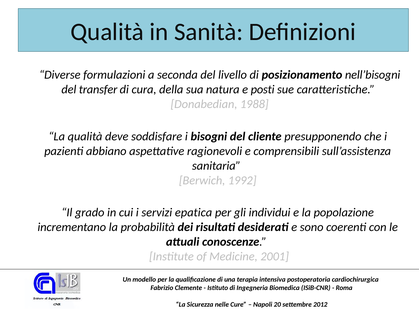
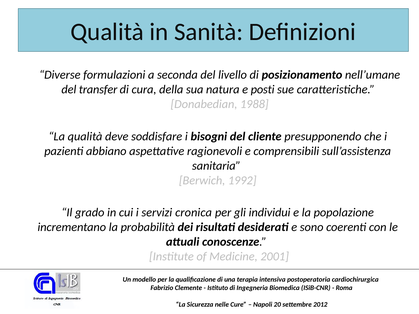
nell’bisogni: nell’bisogni -> nell’umane (373, 75)
epatica: epatica -> cronica (194, 213)
